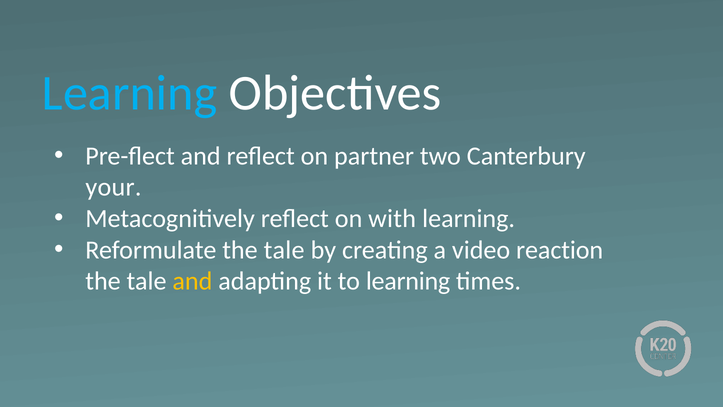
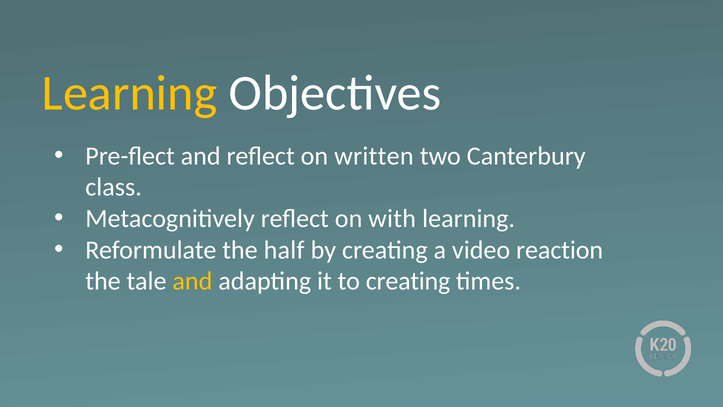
Learning colour: light blue -> yellow (130, 93)
partner: partner -> written (374, 156)
your: your -> class (114, 187)
Reformulate the tale: tale -> half (284, 250)
to learning: learning -> creating (408, 281)
